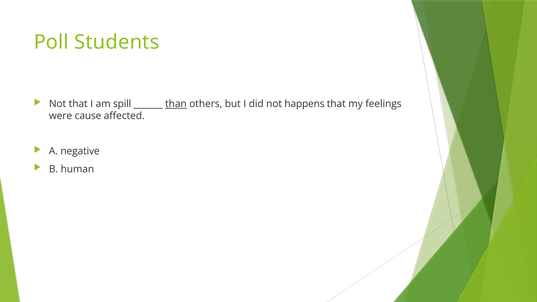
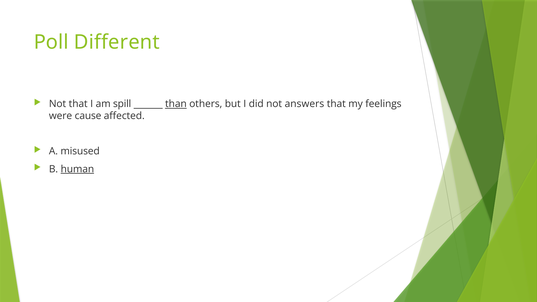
Students: Students -> Different (117, 42)
happens: happens -> answers (304, 104)
negative: negative -> misused (80, 151)
human underline: none -> present (77, 169)
